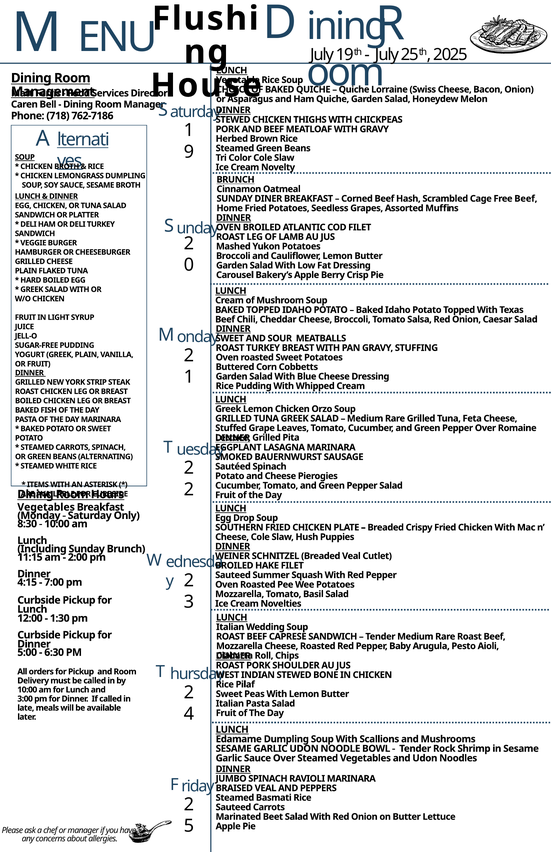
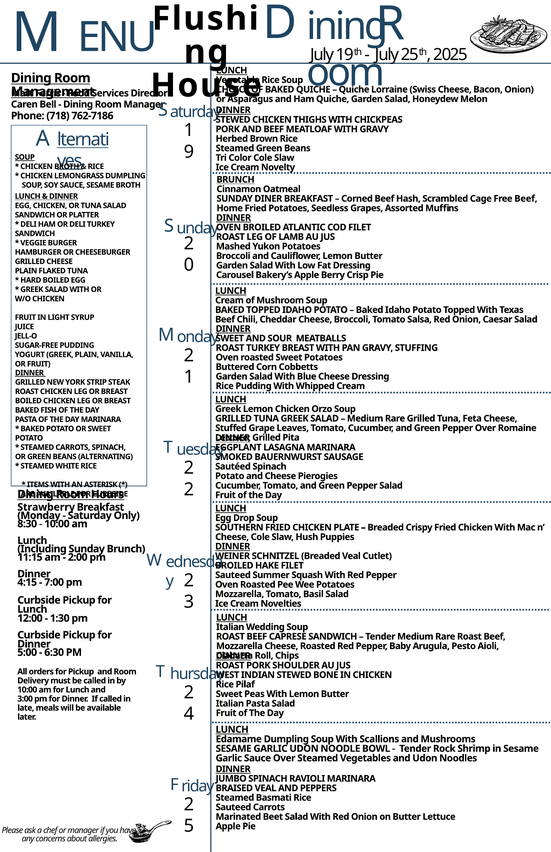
Vegetables: Vegetables -> Strawberry (46, 507)
